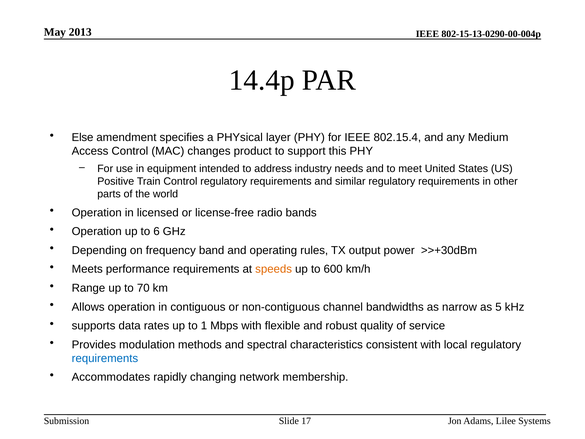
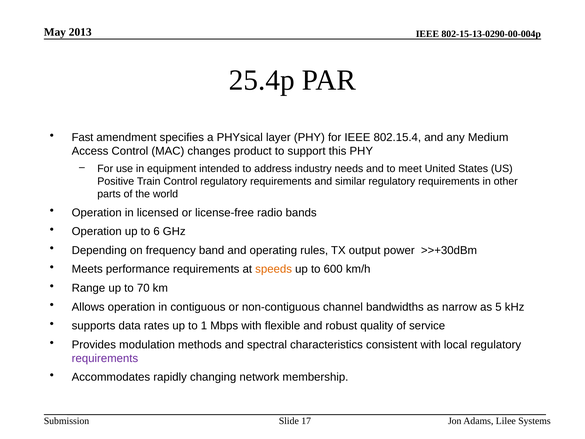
14.4p: 14.4p -> 25.4p (262, 80)
Else: Else -> Fast (83, 137)
requirements colour: blue -> purple (105, 358)
